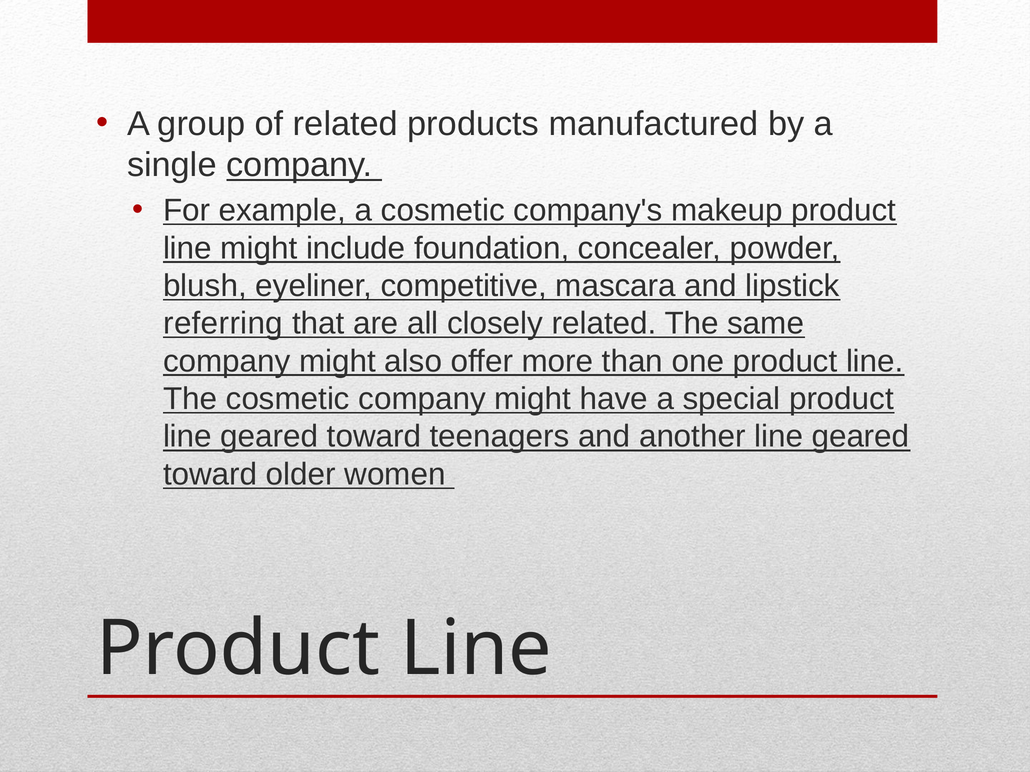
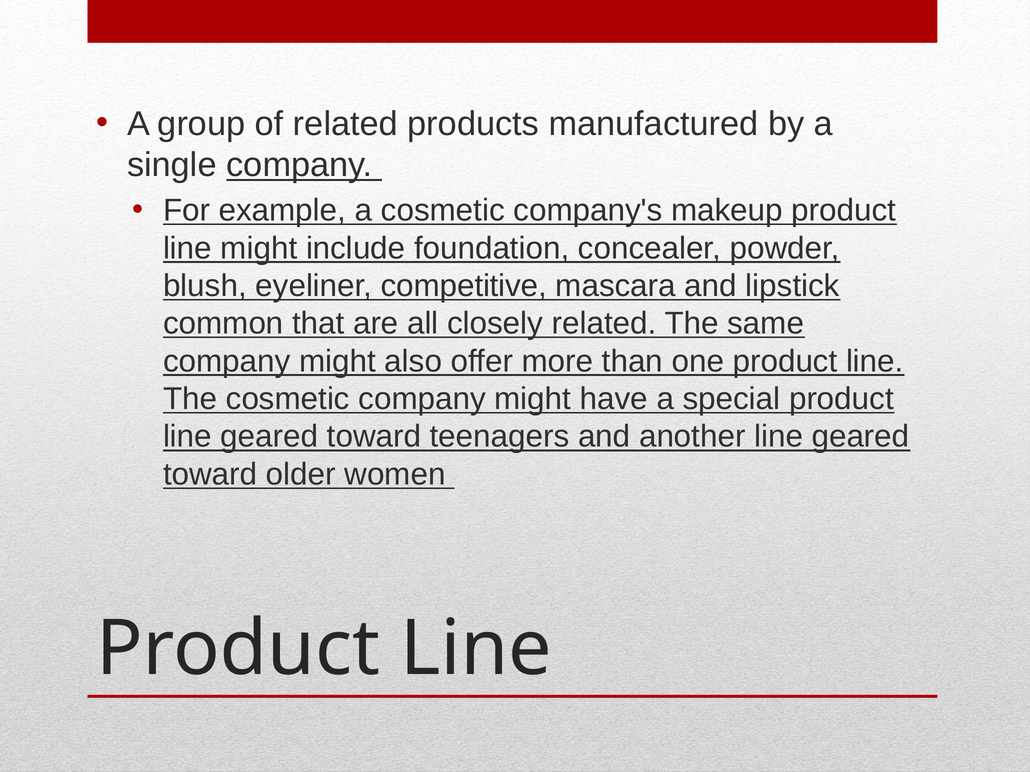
referring: referring -> common (223, 324)
